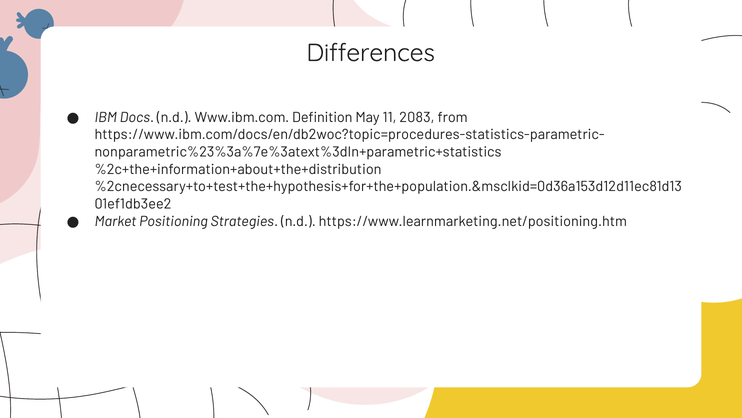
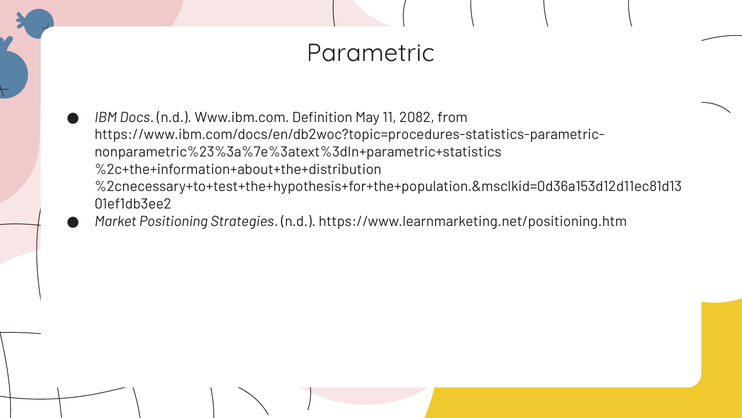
Differences: Differences -> Parametric (370, 53)
2083: 2083 -> 2082 (417, 117)
